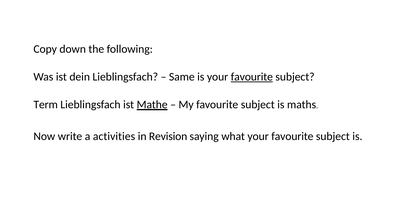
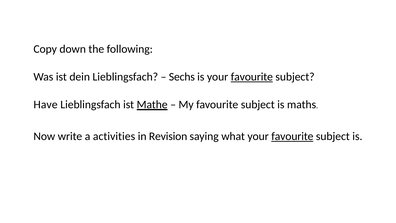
Same: Same -> Sechs (182, 77)
Term: Term -> Have (46, 105)
favourite underline: none -> present (292, 136)
